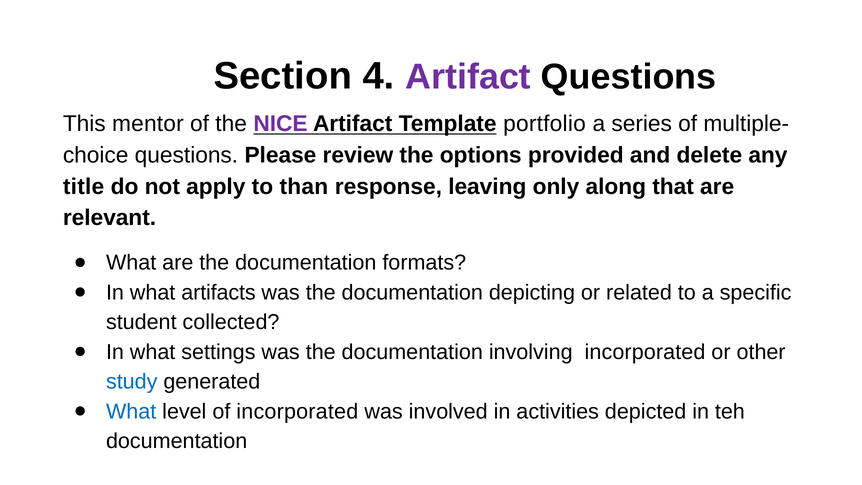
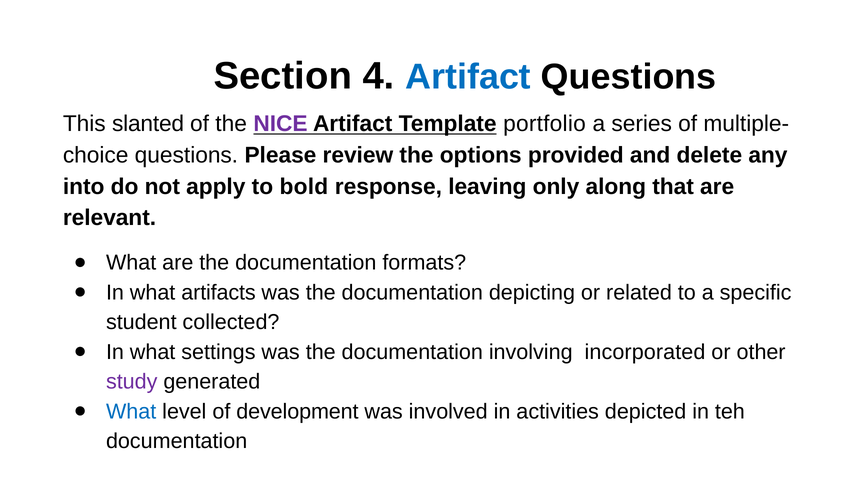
Artifact colour: purple -> blue (468, 77)
mentor: mentor -> slanted (148, 124)
title: title -> into (84, 187)
than: than -> bold (304, 187)
study colour: blue -> purple (132, 382)
of incorporated: incorporated -> development (297, 411)
